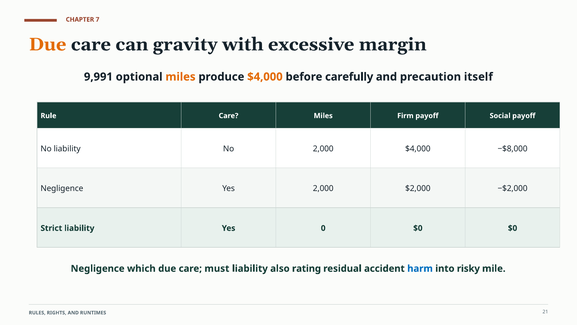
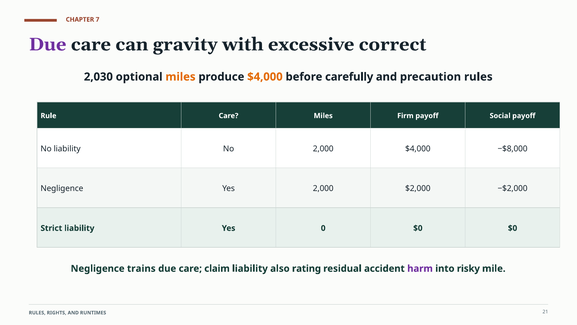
Due colour: orange -> purple (48, 44)
margin: margin -> correct (393, 44)
9,991: 9,991 -> 2,030 (98, 77)
precaution itself: itself -> rules (478, 77)
which: which -> trains (141, 268)
must: must -> claim (217, 268)
harm colour: blue -> purple (420, 268)
